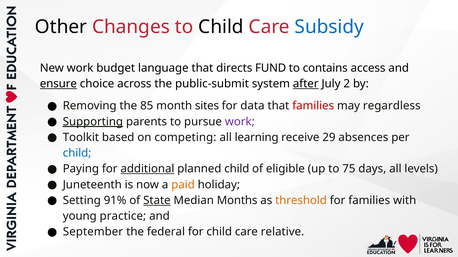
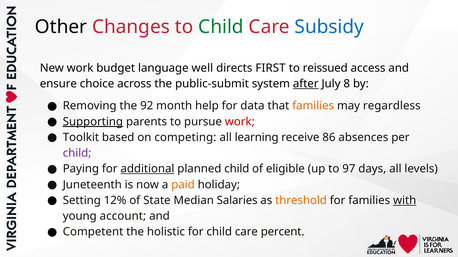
Child colour: black -> green (221, 27)
language that: that -> well (202, 68)
FUND: FUND -> FIRST (271, 68)
contains: contains -> reissued (325, 68)
ensure underline: present -> none (58, 84)
2: 2 -> 8 (347, 84)
85: 85 -> 92 (147, 106)
sites: sites -> help (207, 106)
families colour: red -> orange (313, 106)
work colour: purple -> red (240, 122)
29: 29 -> 86 (329, 138)
child colour: blue -> purple (77, 153)
75: 75 -> 97 (349, 169)
91%: 91% -> 12% (115, 201)
State underline: present -> none (157, 201)
Months: Months -> Salaries (237, 201)
with underline: none -> present (405, 201)
practice: practice -> account (123, 217)
September: September -> Competent (93, 232)
federal: federal -> holistic (166, 232)
relative: relative -> percent (283, 232)
